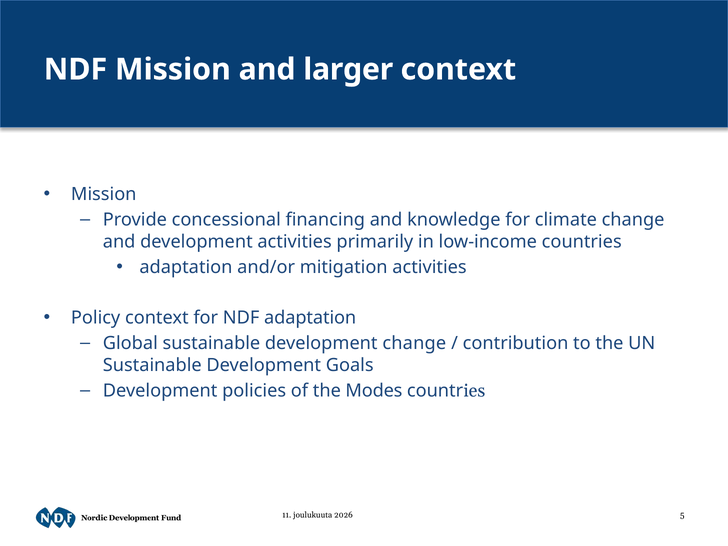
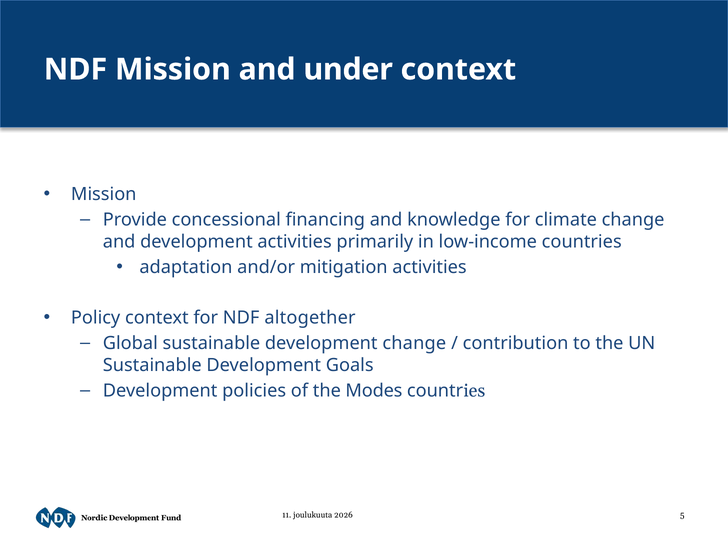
larger: larger -> under (348, 69)
NDF adaptation: adaptation -> altogether (310, 318)
